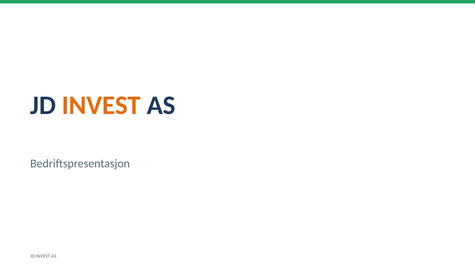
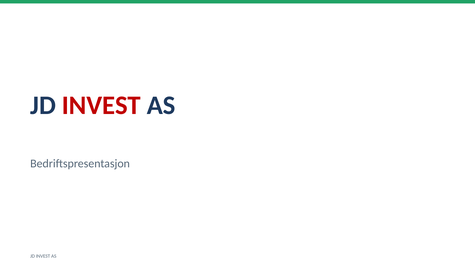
INVEST colour: orange -> red (101, 105)
